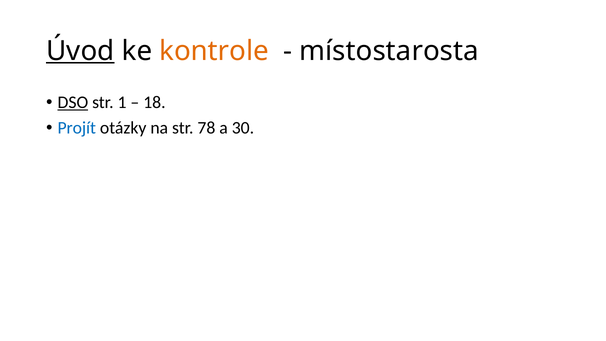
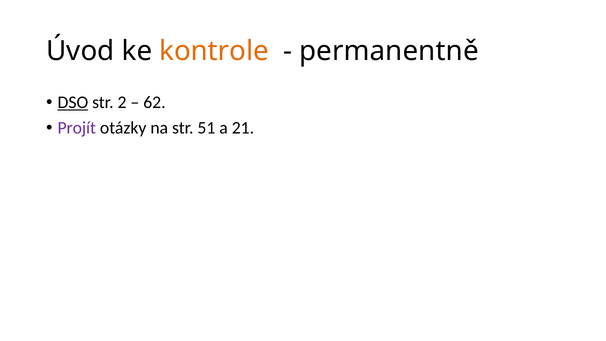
Úvod underline: present -> none (80, 51)
místostarosta: místostarosta -> permanentně (389, 51)
1: 1 -> 2 (122, 102)
18: 18 -> 62 (154, 102)
Projít colour: blue -> purple (77, 128)
78: 78 -> 51 (206, 128)
30: 30 -> 21 (243, 128)
